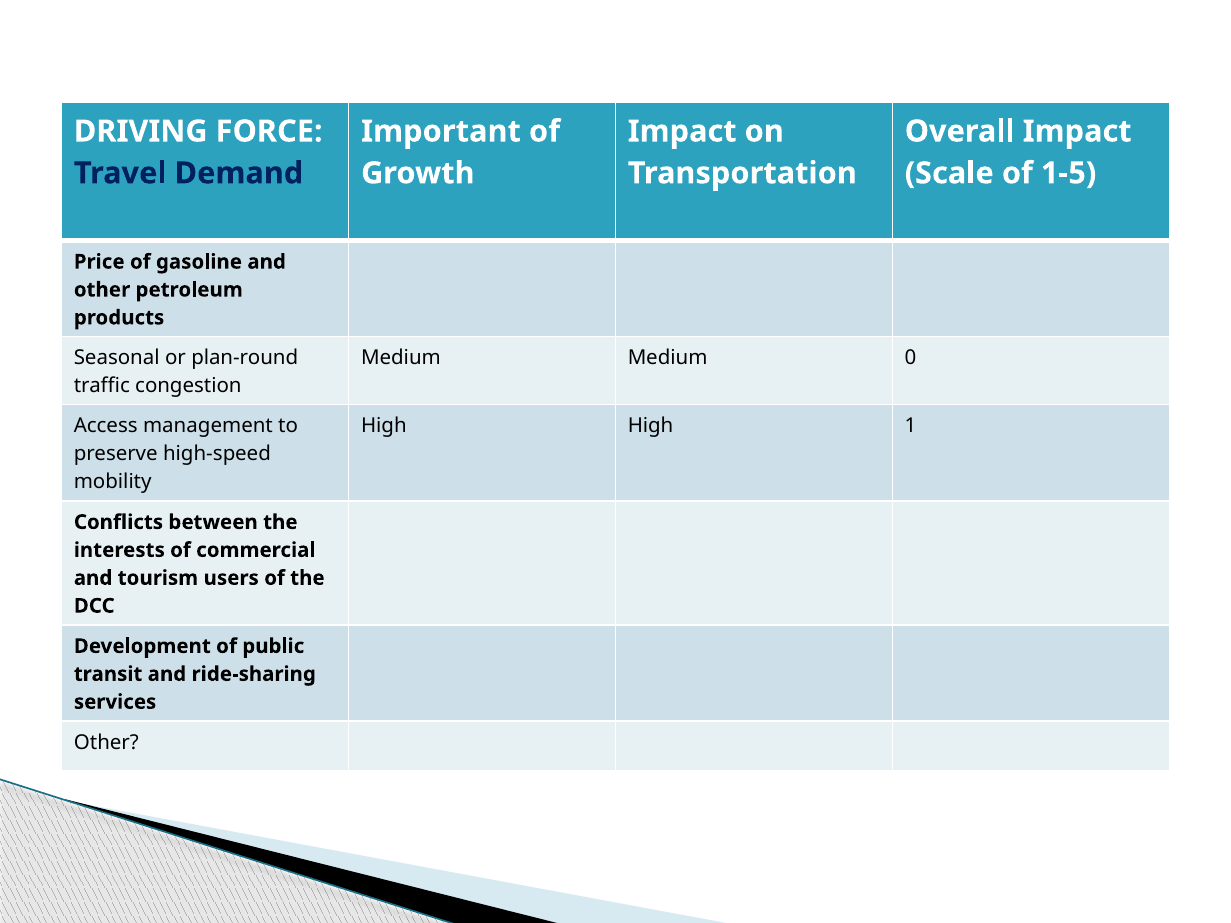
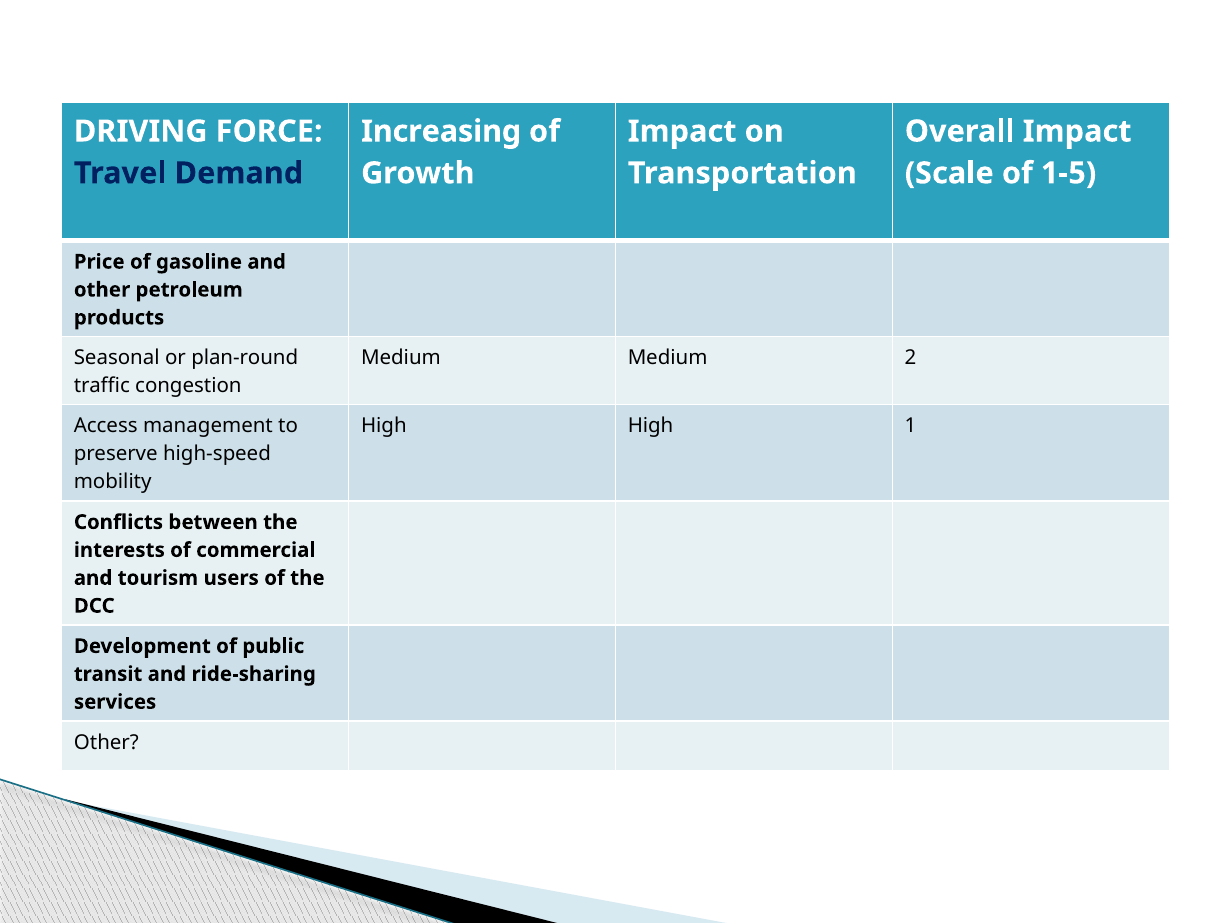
Important: Important -> Increasing (441, 131)
0: 0 -> 2 (911, 358)
